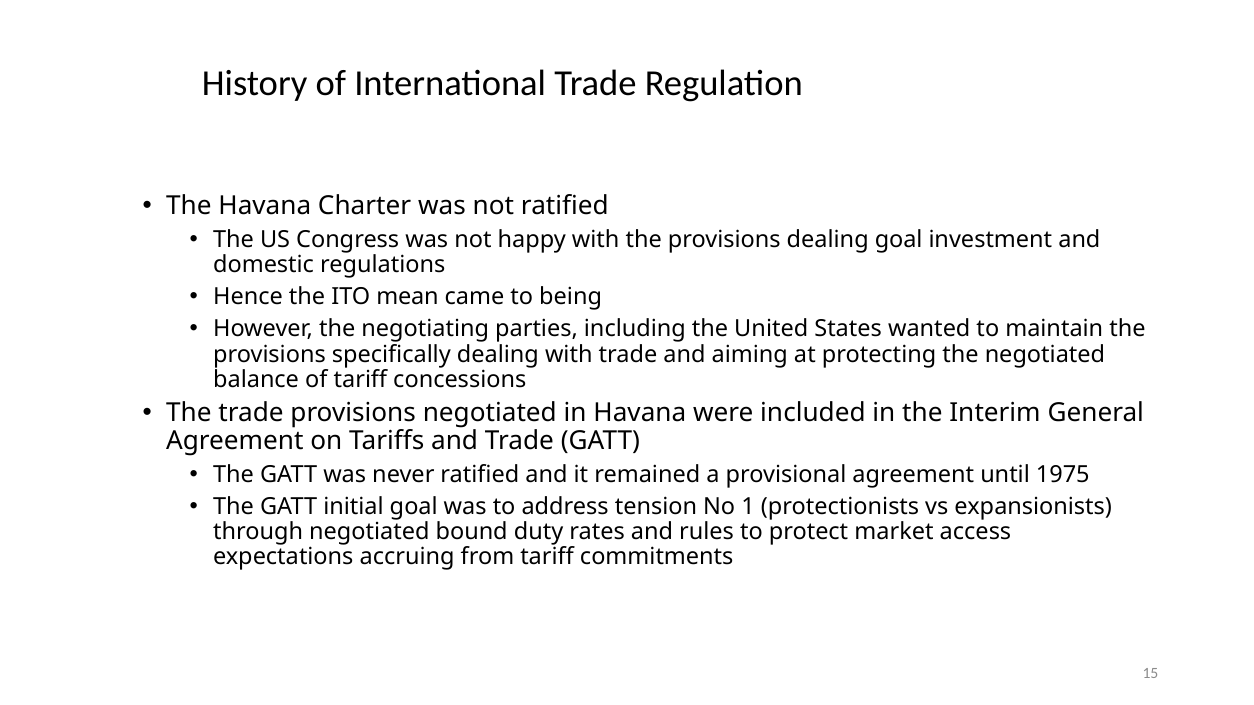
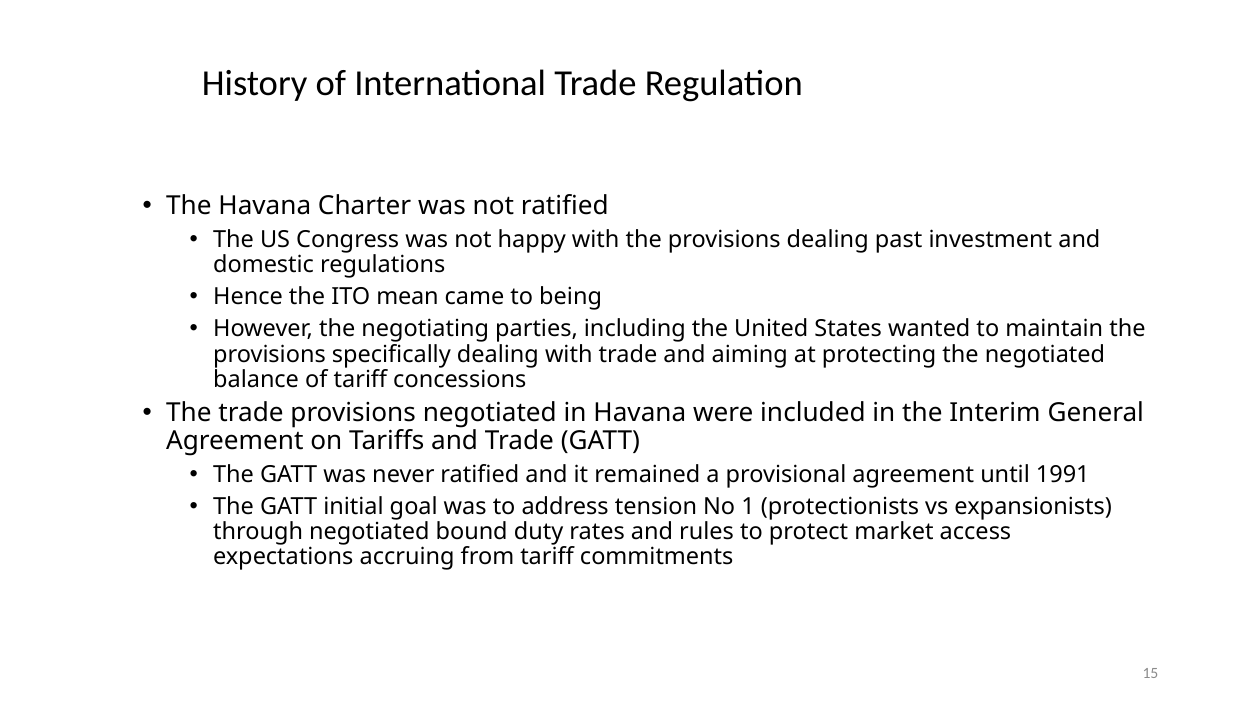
dealing goal: goal -> past (899, 240)
1975: 1975 -> 1991 (1063, 475)
